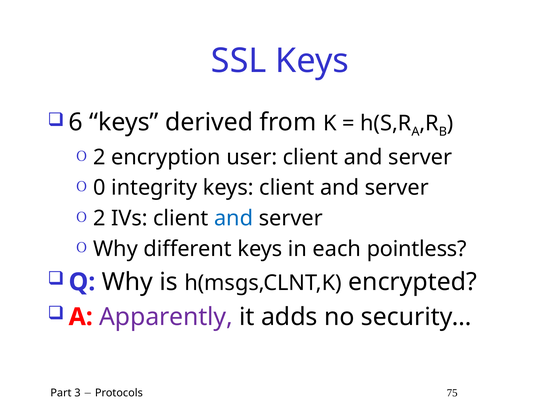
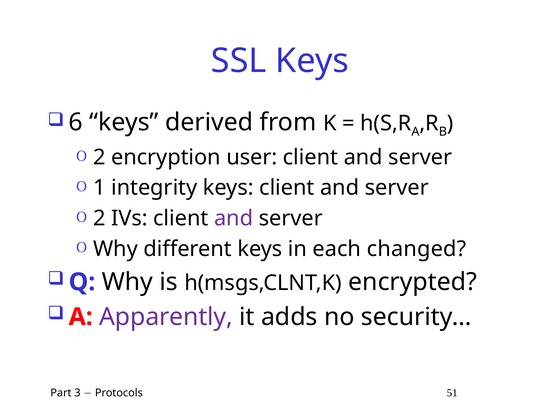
0: 0 -> 1 (99, 188)
and colour: blue -> purple (234, 218)
pointless: pointless -> changed (416, 249)
75: 75 -> 51 (452, 393)
